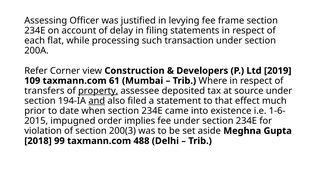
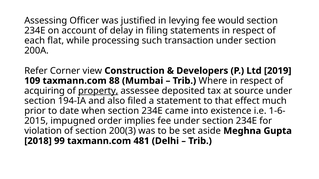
frame: frame -> would (231, 21)
61: 61 -> 88 (114, 81)
transfers: transfers -> acquiring (44, 91)
and underline: present -> none (97, 101)
488: 488 -> 481 (141, 141)
